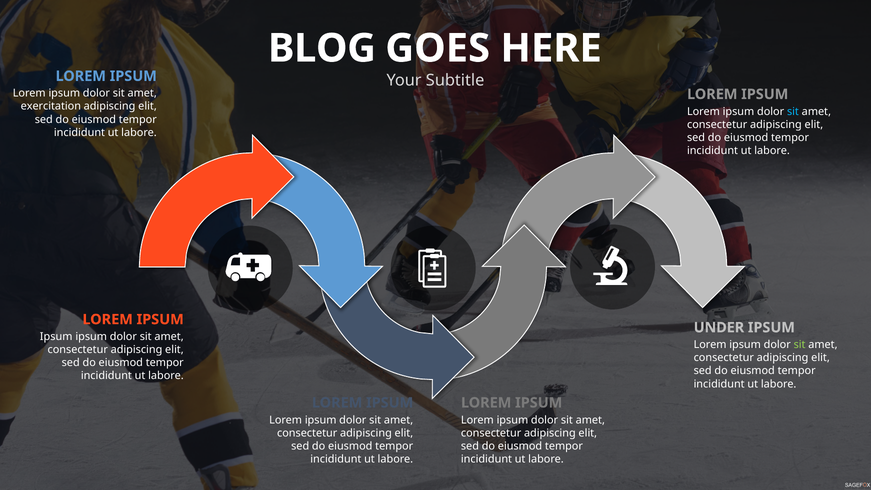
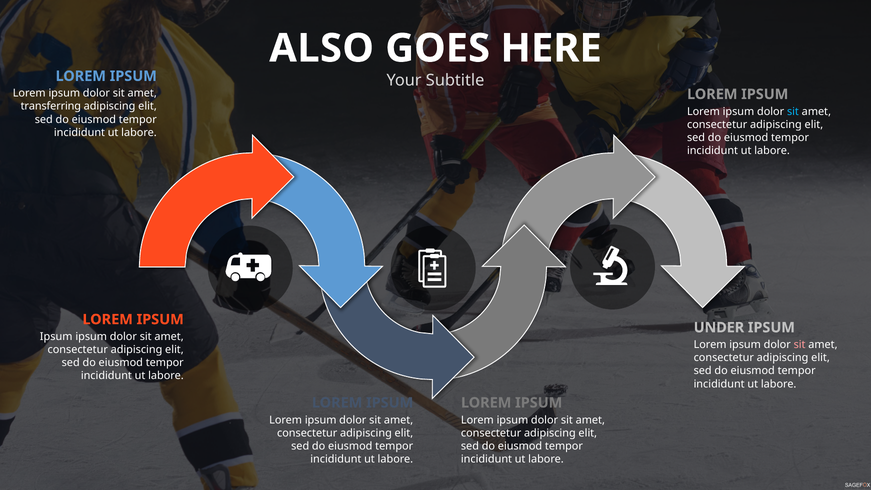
BLOG: BLOG -> ALSO (322, 48)
exercitation: exercitation -> transferring (51, 106)
sit colour: light green -> pink (800, 345)
